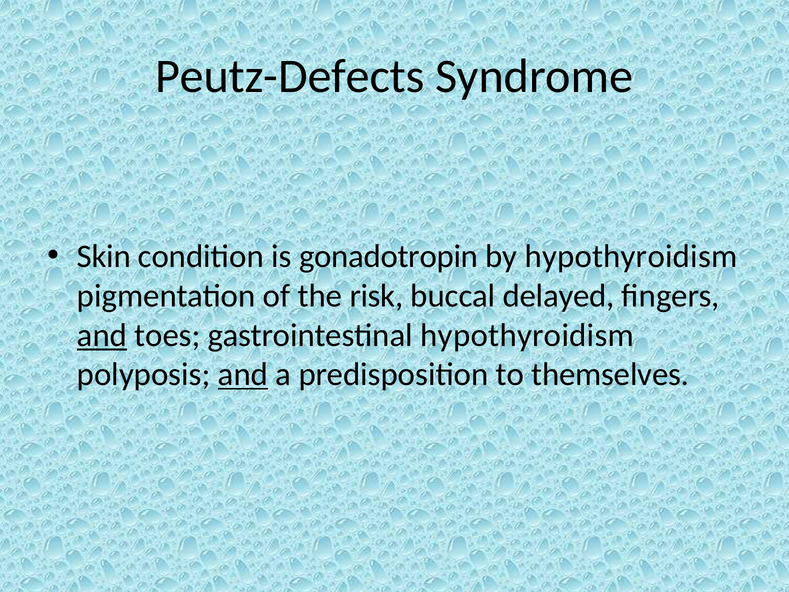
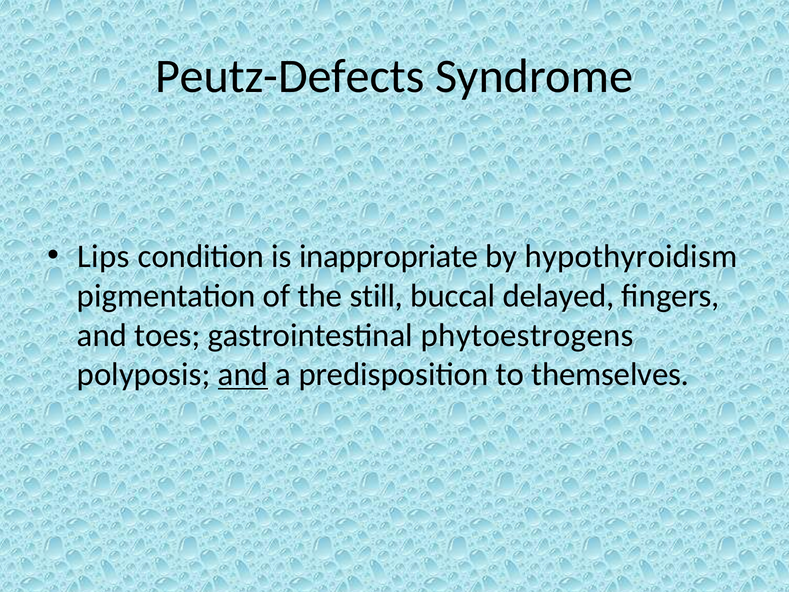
Skin: Skin -> Lips (104, 256)
gonadotropin: gonadotropin -> inappropriate (389, 256)
risk: risk -> still (376, 296)
and underline: present -> none (102, 335)
gastrointestinal hypothyroidism: hypothyroidism -> phytoestrogens (527, 335)
